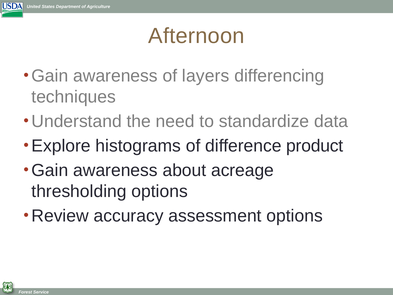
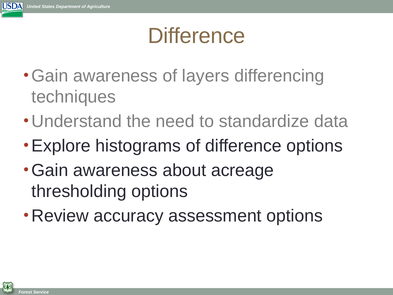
Afternoon: Afternoon -> Difference (197, 36)
difference product: product -> options (315, 146)
